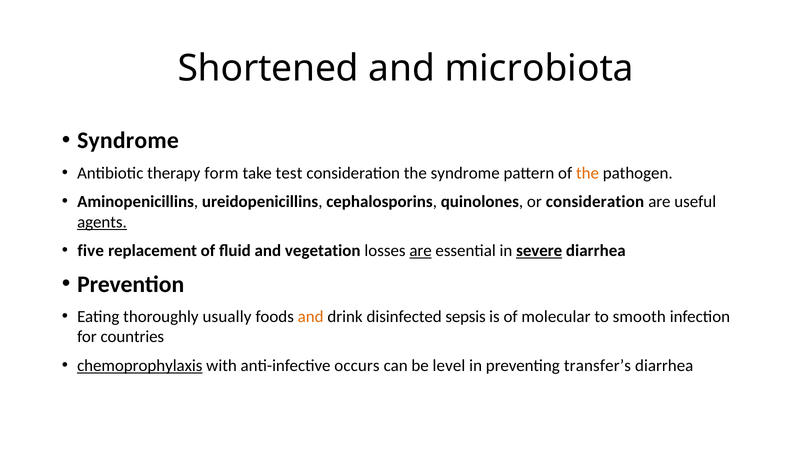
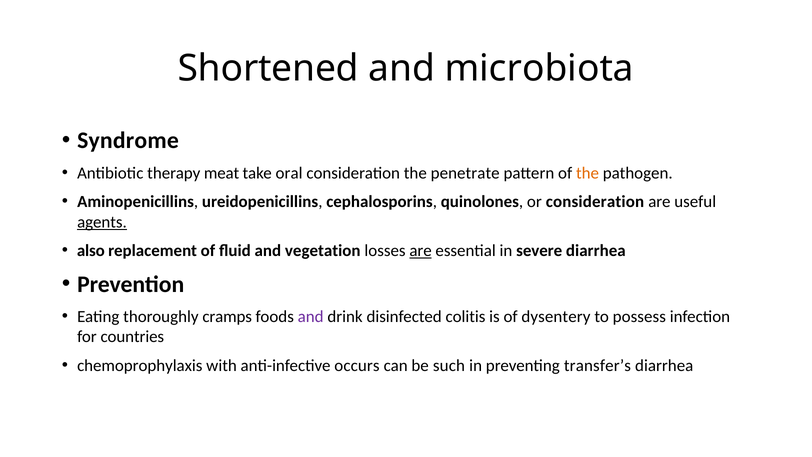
form: form -> meat (222, 173)
test: test -> oral (289, 173)
the syndrome: syndrome -> penetrate (465, 173)
five: five -> also (91, 251)
severe underline: present -> none (539, 251)
usually: usually -> cramps (227, 316)
and colour: orange -> purple (311, 316)
sepsis: sepsis -> colitis (465, 316)
molecular: molecular -> dysentery (556, 316)
smooth: smooth -> possess (639, 316)
chemoprophylaxis underline: present -> none (140, 365)
level: level -> such (449, 365)
